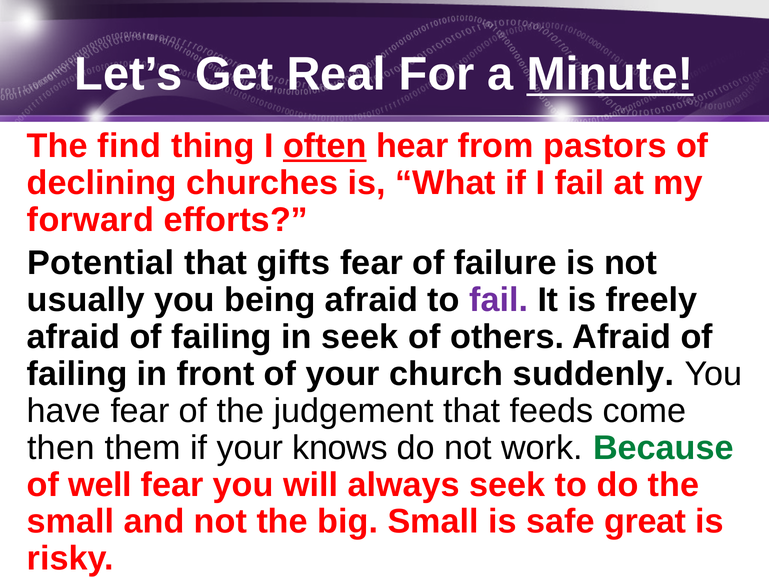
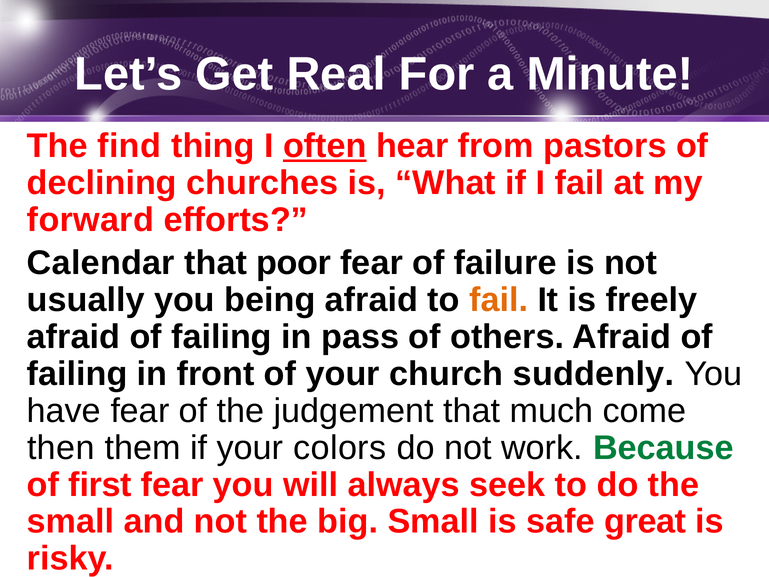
Minute underline: present -> none (610, 74)
Potential: Potential -> Calendar (101, 263)
gifts: gifts -> poor (294, 263)
fail colour: purple -> orange (499, 300)
in seek: seek -> pass (360, 337)
feeds: feeds -> much (551, 411)
knows: knows -> colors (340, 448)
well: well -> first (100, 485)
